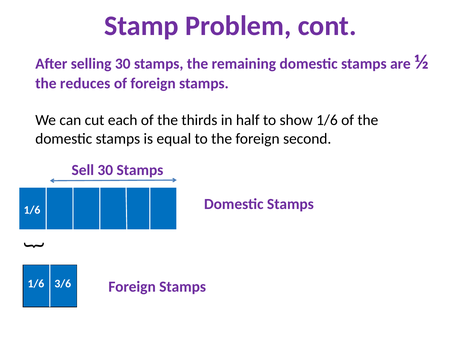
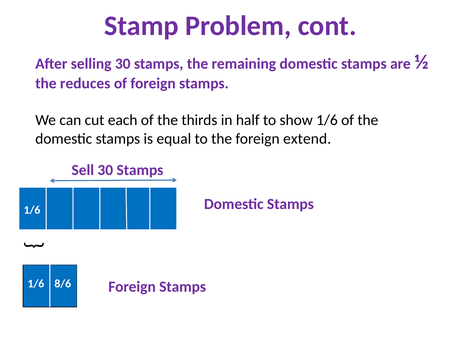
second: second -> extend (307, 139)
3/6: 3/6 -> 8/6 (63, 283)
